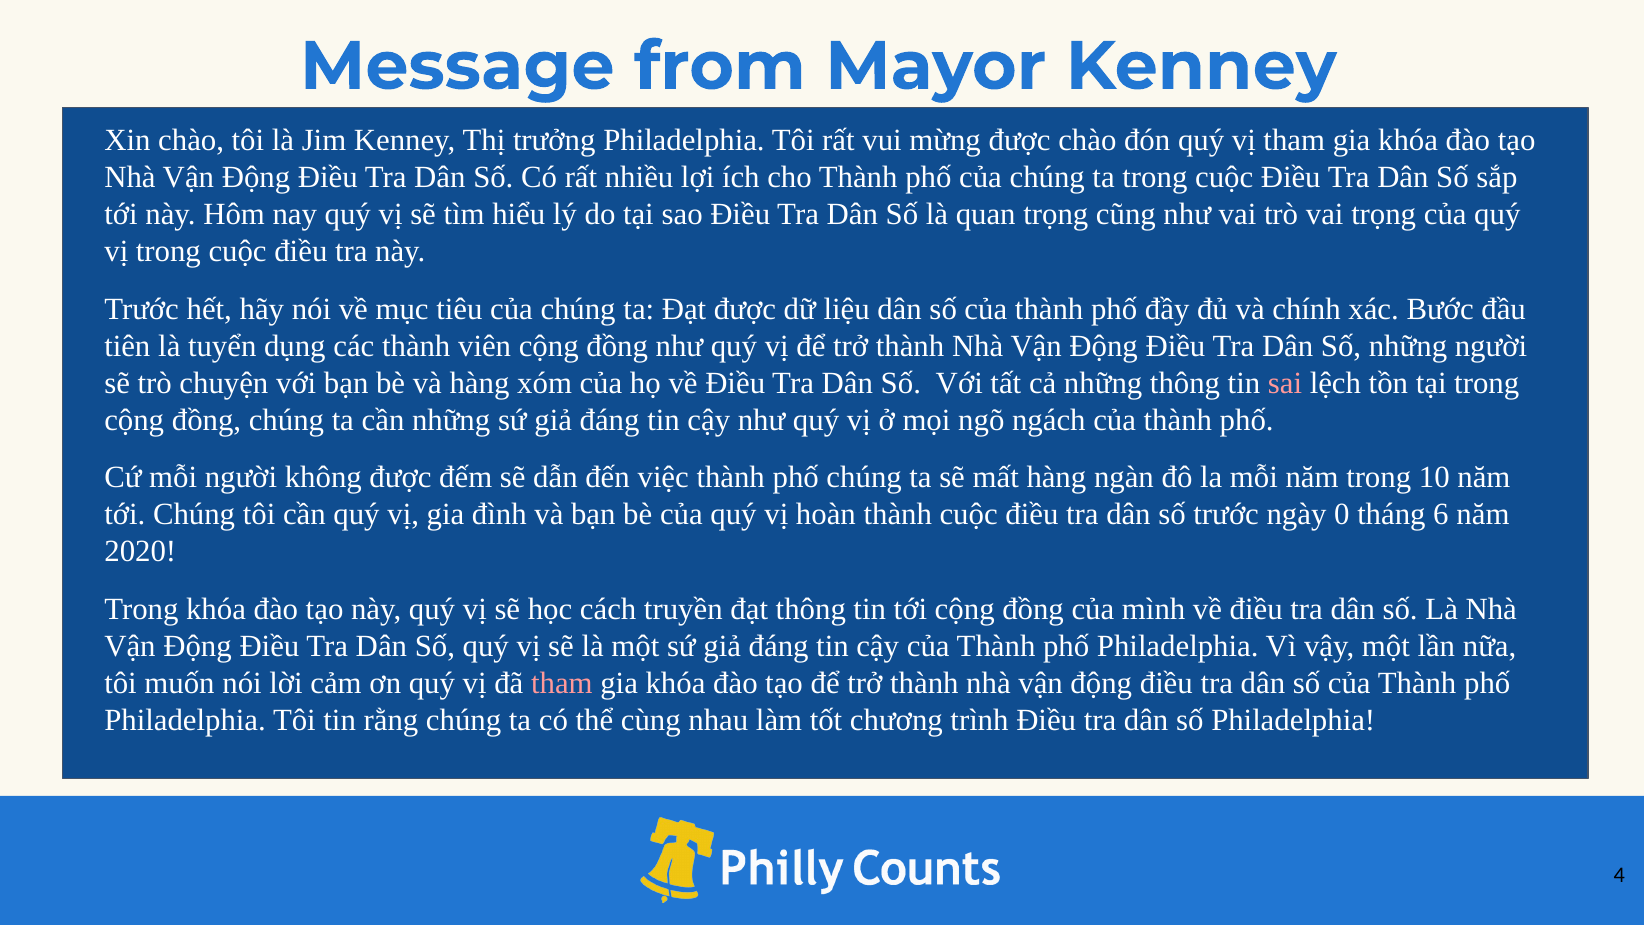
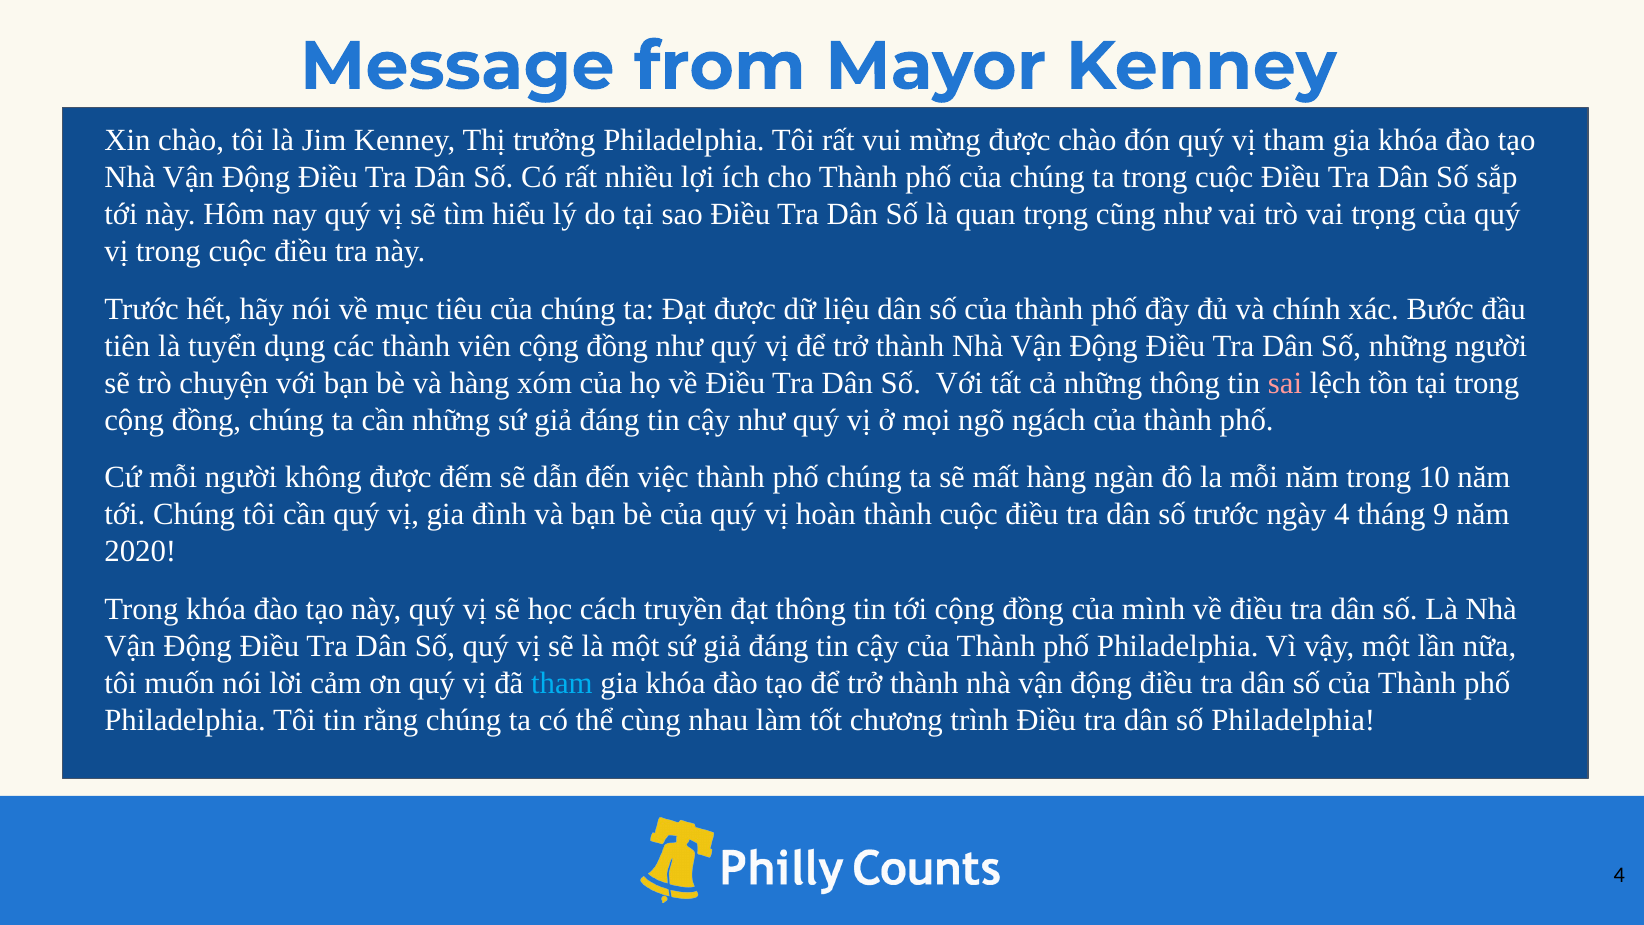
ngày 0: 0 -> 4 (1342, 515)
6: 6 -> 9 (1441, 515)
tham colour: pink -> light blue (562, 683)
